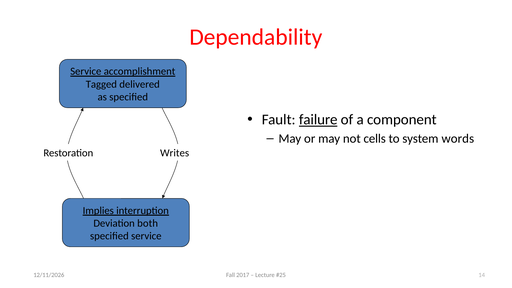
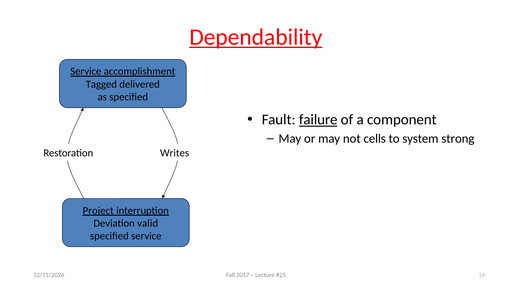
Dependability underline: none -> present (256, 37)
words: words -> strong (458, 139)
Implies: Implies -> Project (98, 211)
both: both -> valid (148, 223)
